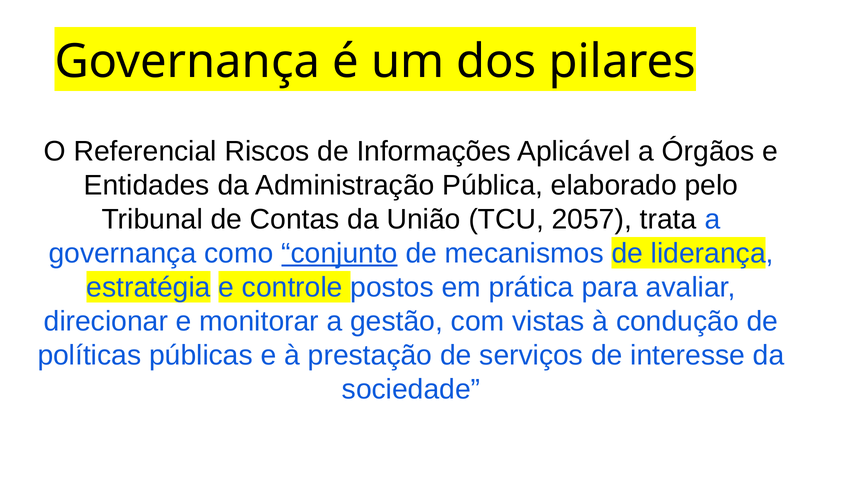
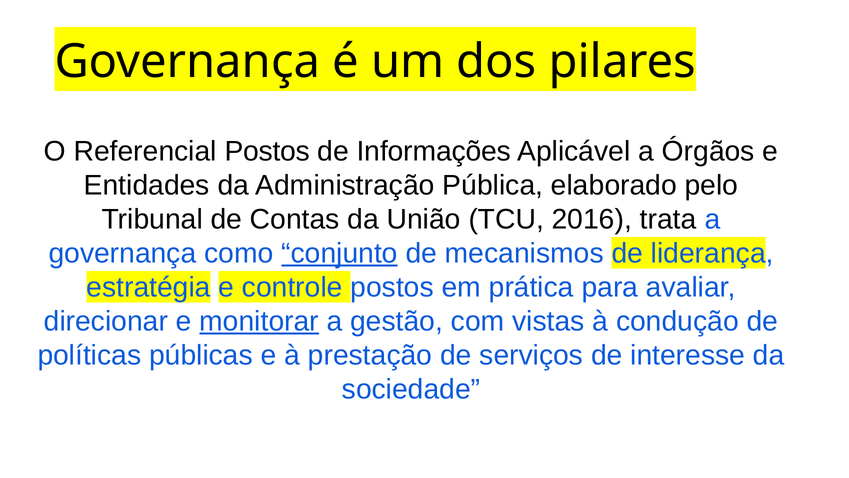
Referencial Riscos: Riscos -> Postos (267, 151)
2057: 2057 -> 2016 (592, 219)
monitorar underline: none -> present (259, 321)
